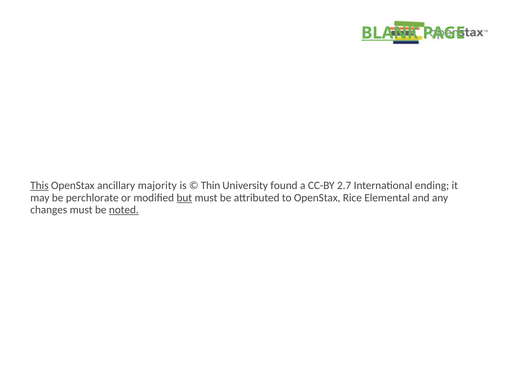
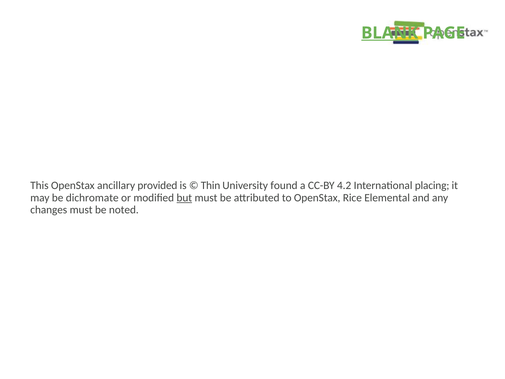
This underline: present -> none (39, 185)
majority: majority -> provided (157, 185)
2.7: 2.7 -> 4.2 (344, 185)
ending: ending -> placing (432, 185)
perchlorate: perchlorate -> dichromate (92, 198)
noted underline: present -> none (124, 210)
